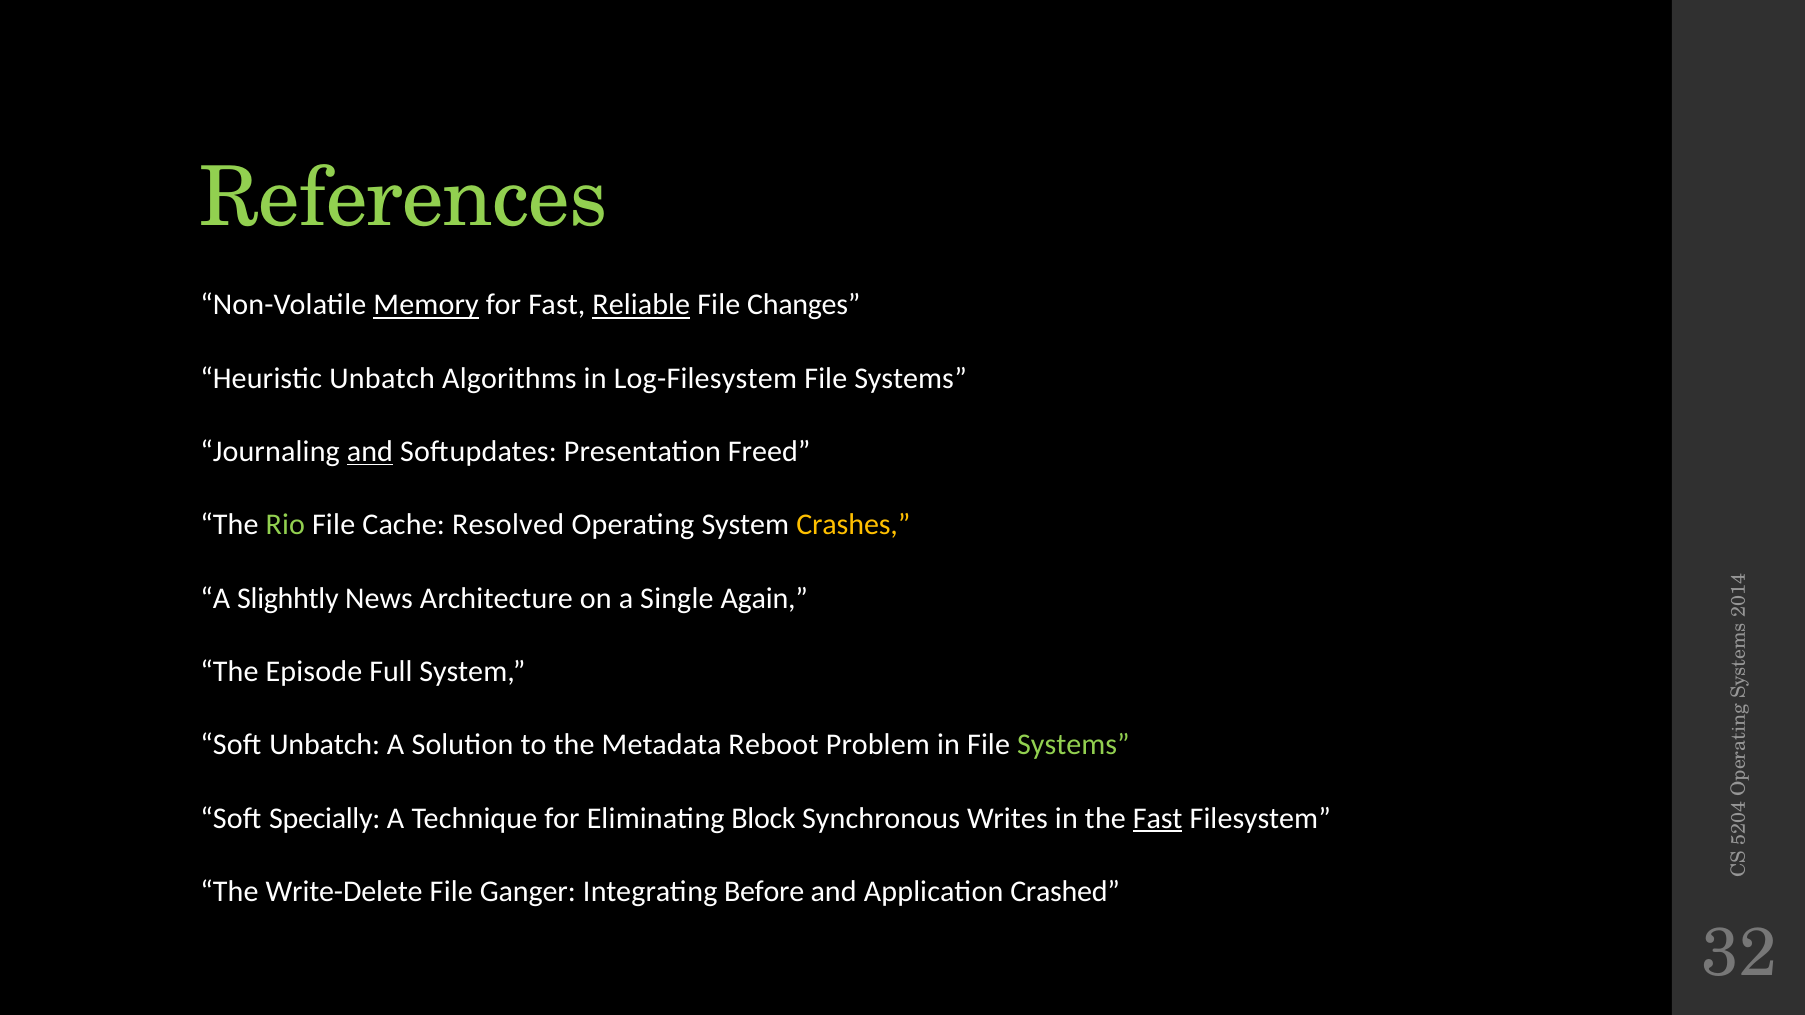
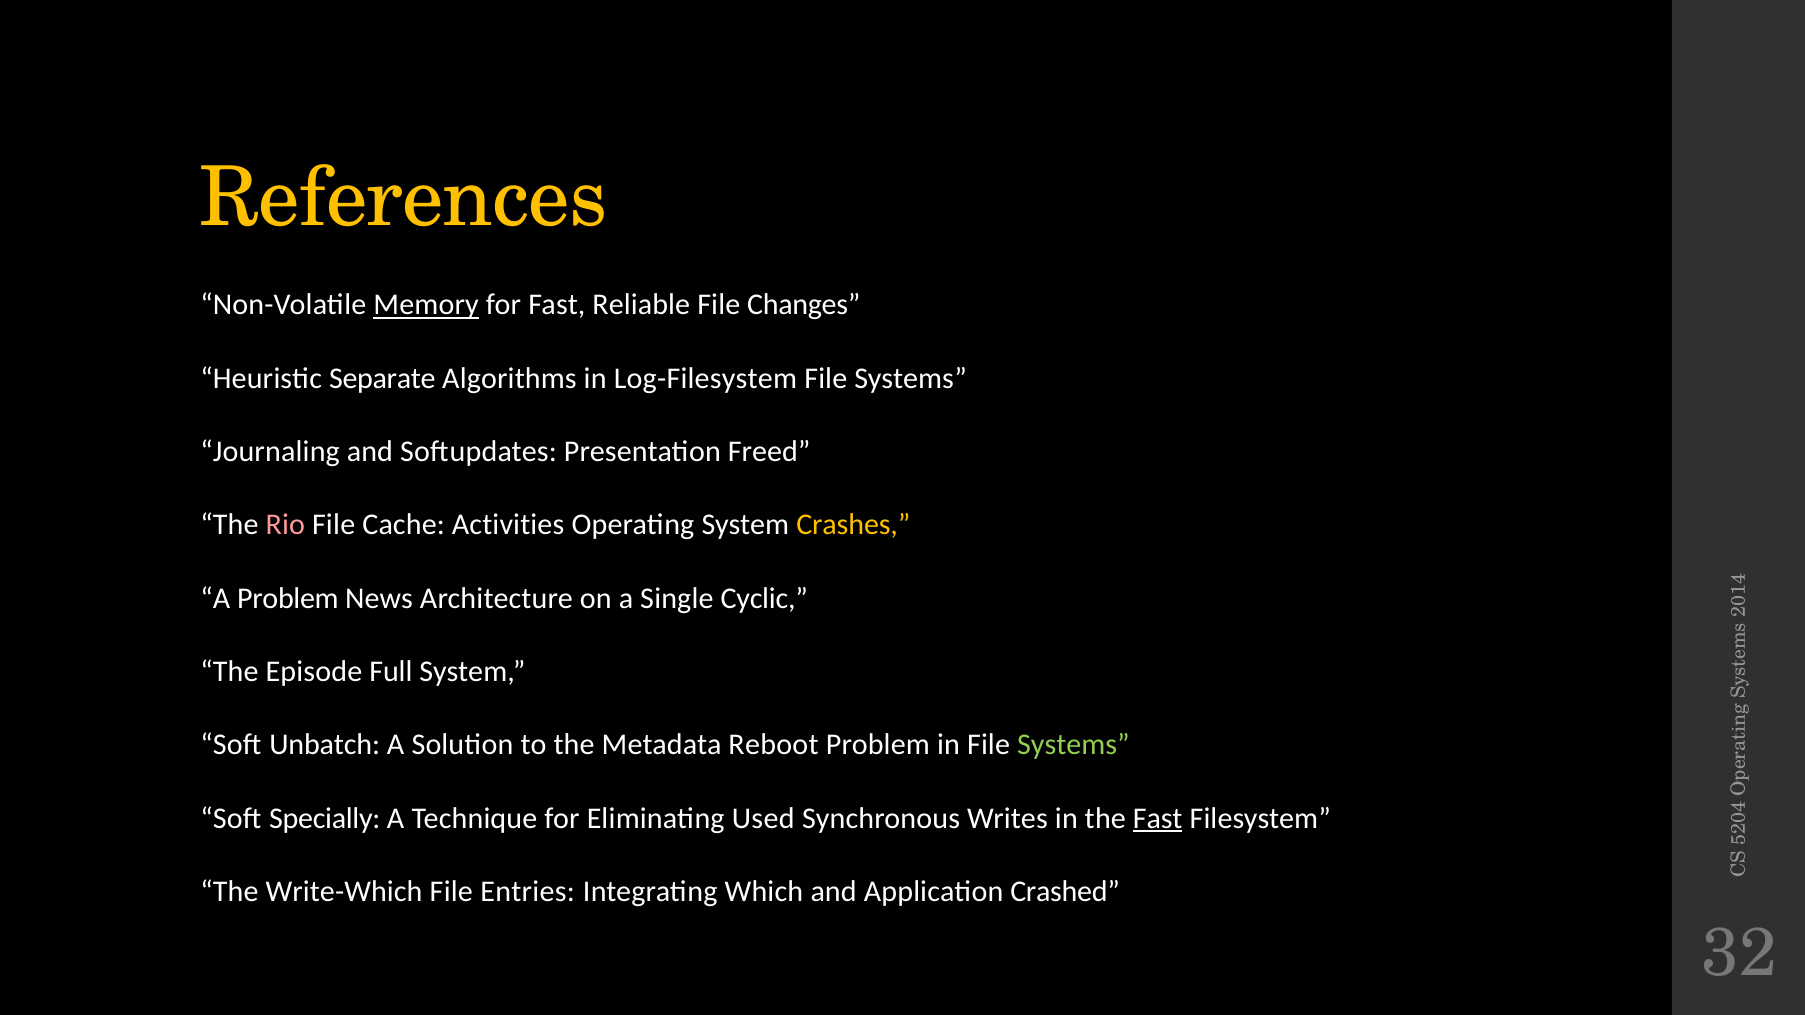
References colour: light green -> yellow (404, 198)
Reliable underline: present -> none (641, 305)
Heuristic Unbatch: Unbatch -> Separate (382, 378)
and underline: present -> none (370, 452)
Rio colour: light green -> pink (285, 525)
Resolved: Resolved -> Activities (508, 525)
A Slighhtly: Slighhtly -> Problem (288, 598)
Again: Again -> Cyclic (764, 598)
Block: Block -> Used (763, 819)
Write-Delete: Write-Delete -> Write-Which (344, 892)
Ganger: Ganger -> Entries (528, 892)
Before: Before -> Which (764, 892)
